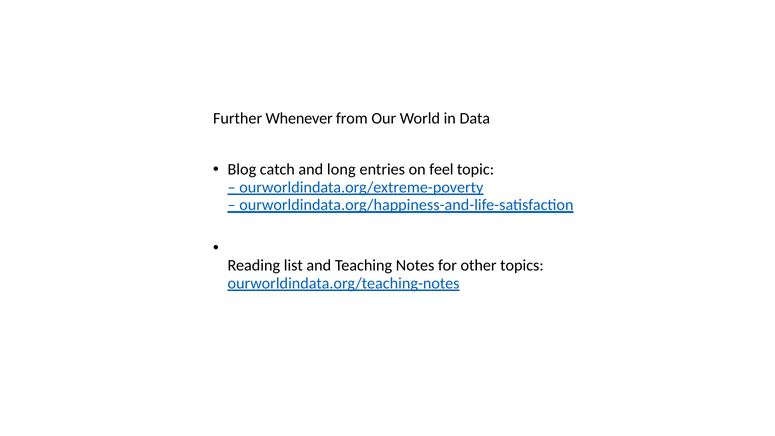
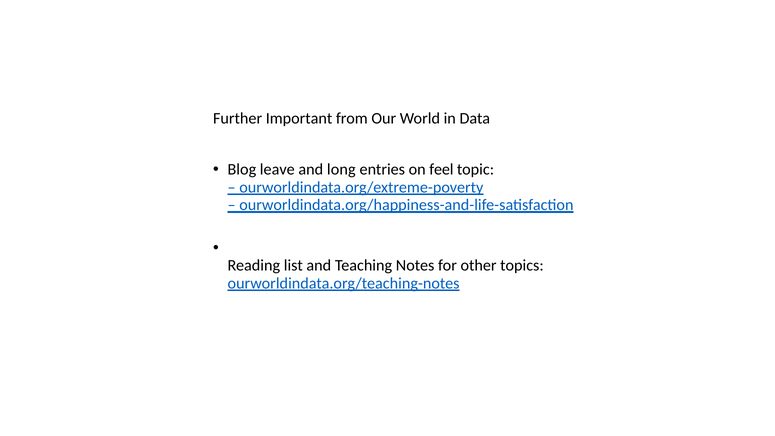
Whenever: Whenever -> Important (299, 118)
catch: catch -> leave (277, 169)
